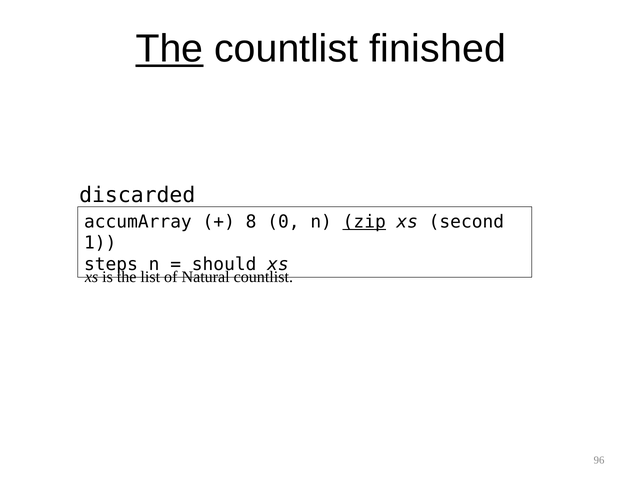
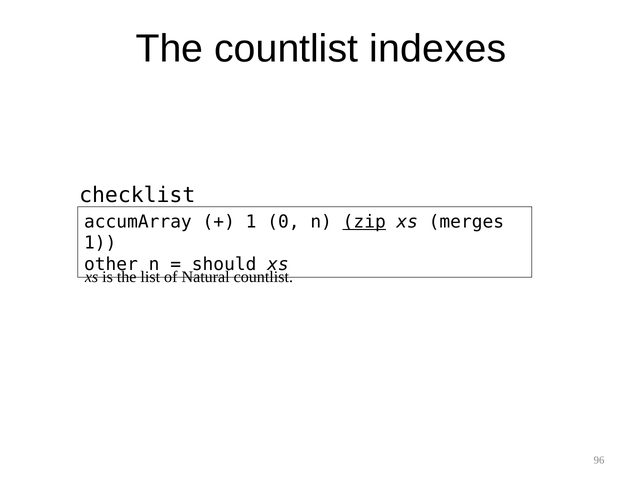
The underline: present -> none (169, 49)
finished: finished -> indexes (438, 49)
discarded: discarded -> checklist (137, 195)
8: 8 -> 1 (251, 222)
second: second -> merges (466, 222)
steps: steps -> other (111, 265)
